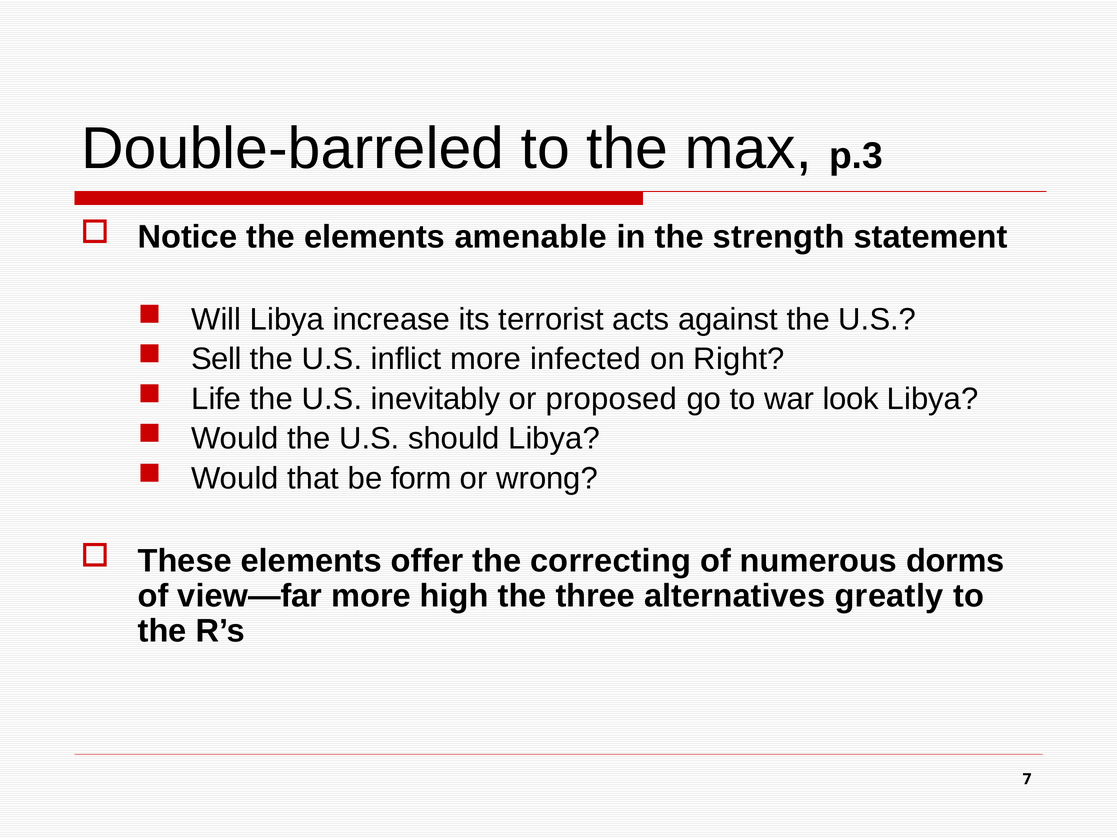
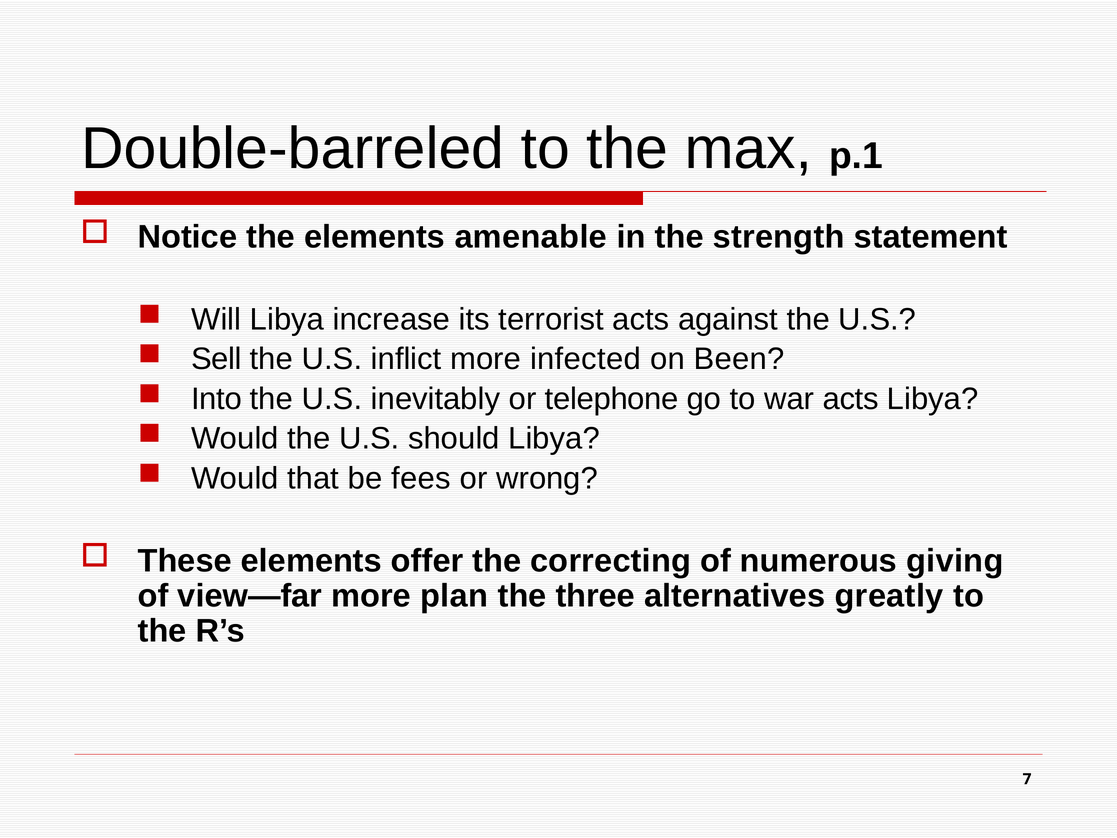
p.3: p.3 -> p.1 (856, 156)
Right: Right -> Been (739, 359)
Life: Life -> Into (216, 399)
proposed: proposed -> telephone (612, 399)
war look: look -> acts (851, 399)
form: form -> fees (421, 478)
dorms: dorms -> giving (955, 561)
high: high -> plan (454, 596)
